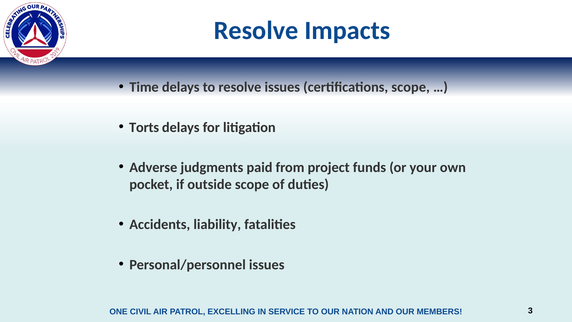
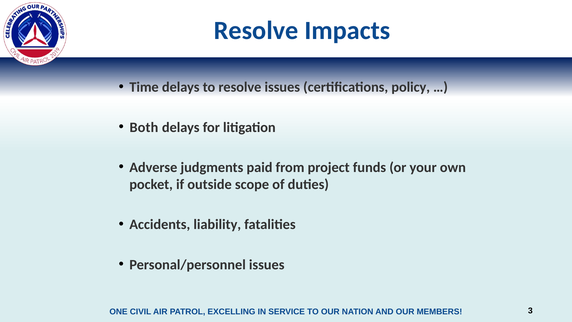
certifications scope: scope -> policy (411, 87)
Torts: Torts -> Both (144, 127)
